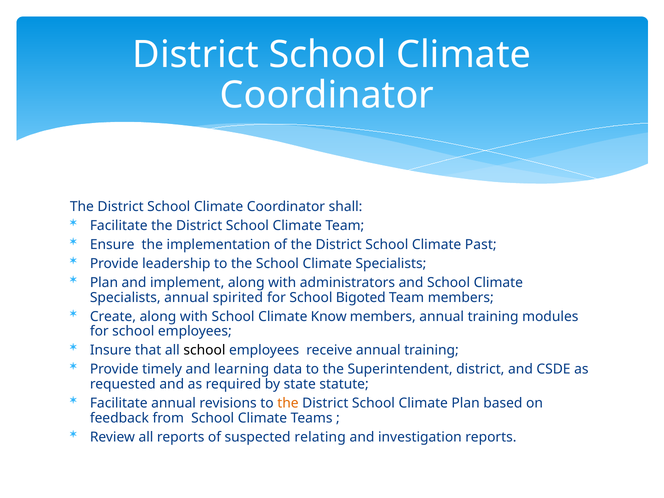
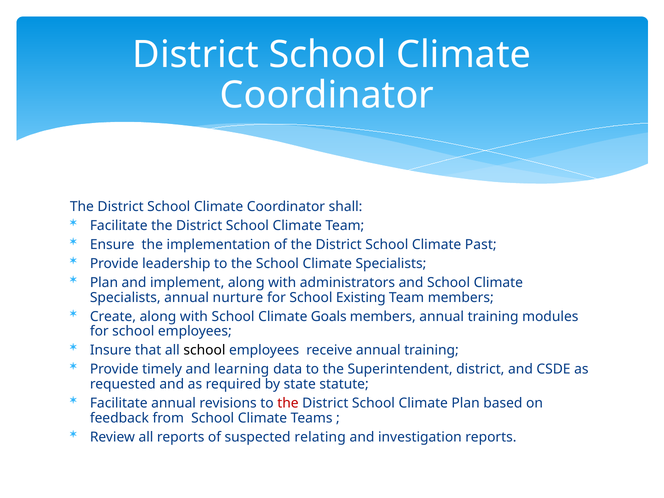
spirited: spirited -> nurture (238, 298)
Bigoted: Bigoted -> Existing (361, 298)
Know: Know -> Goals (329, 316)
the colour: orange -> red (288, 403)
